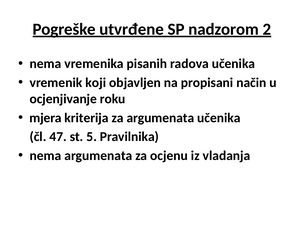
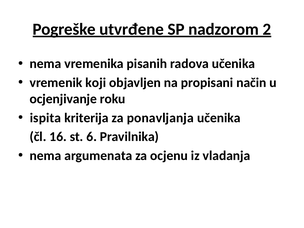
mjera: mjera -> ispita (45, 118)
za argumenata: argumenata -> ponavljanja (160, 118)
47: 47 -> 16 (58, 137)
5: 5 -> 6 (92, 137)
